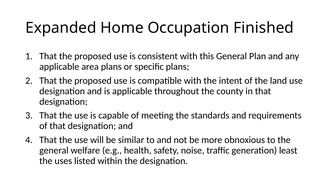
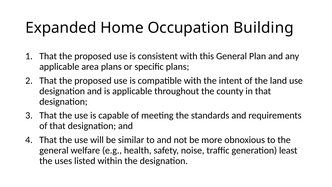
Finished: Finished -> Building (264, 28)
